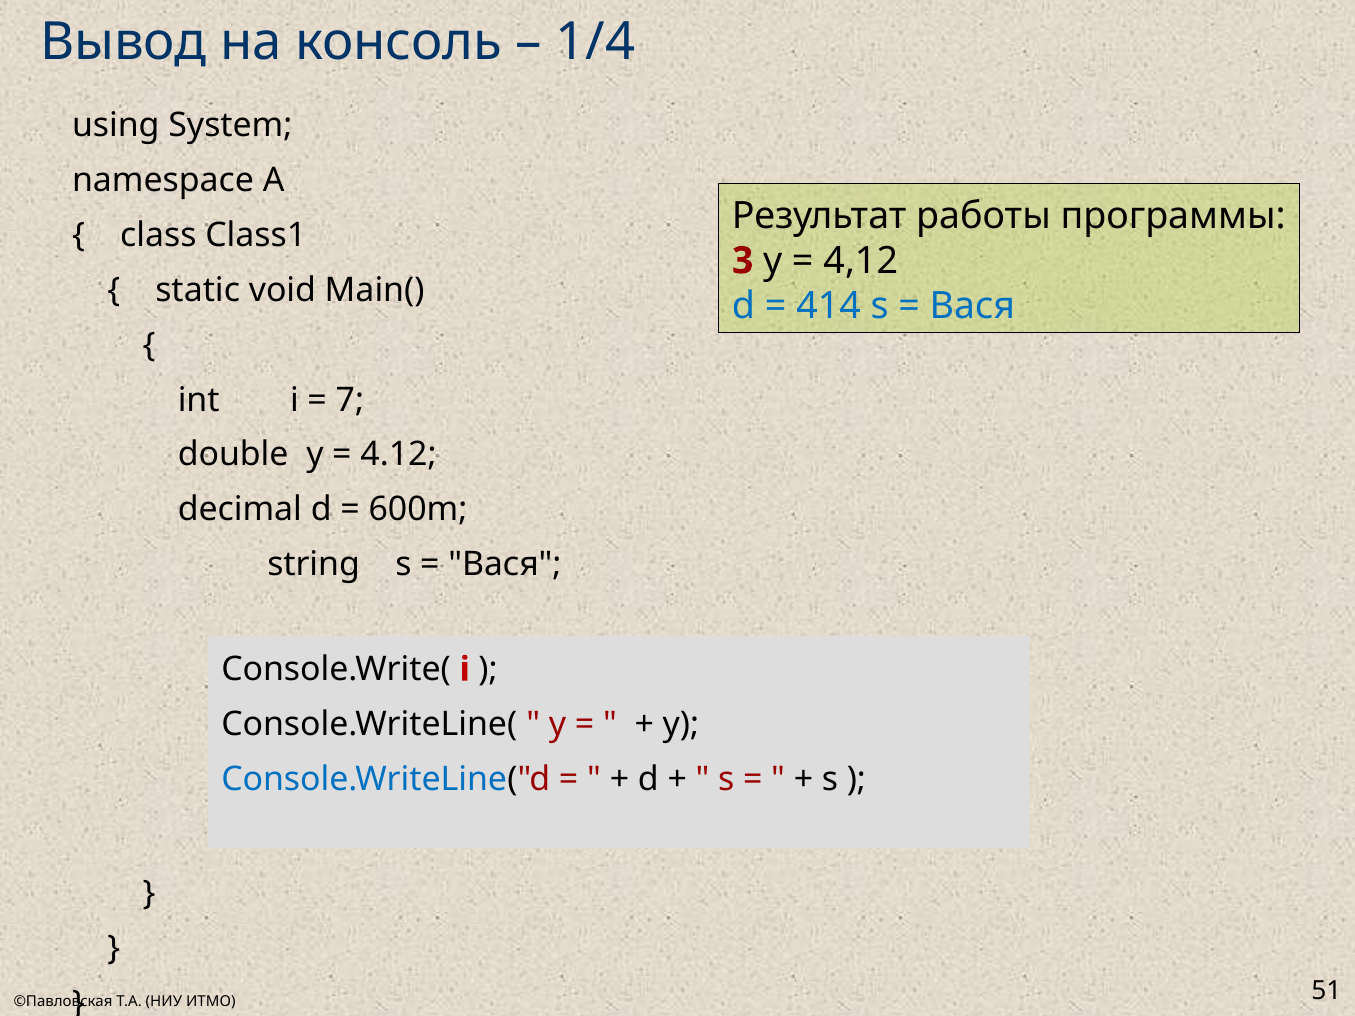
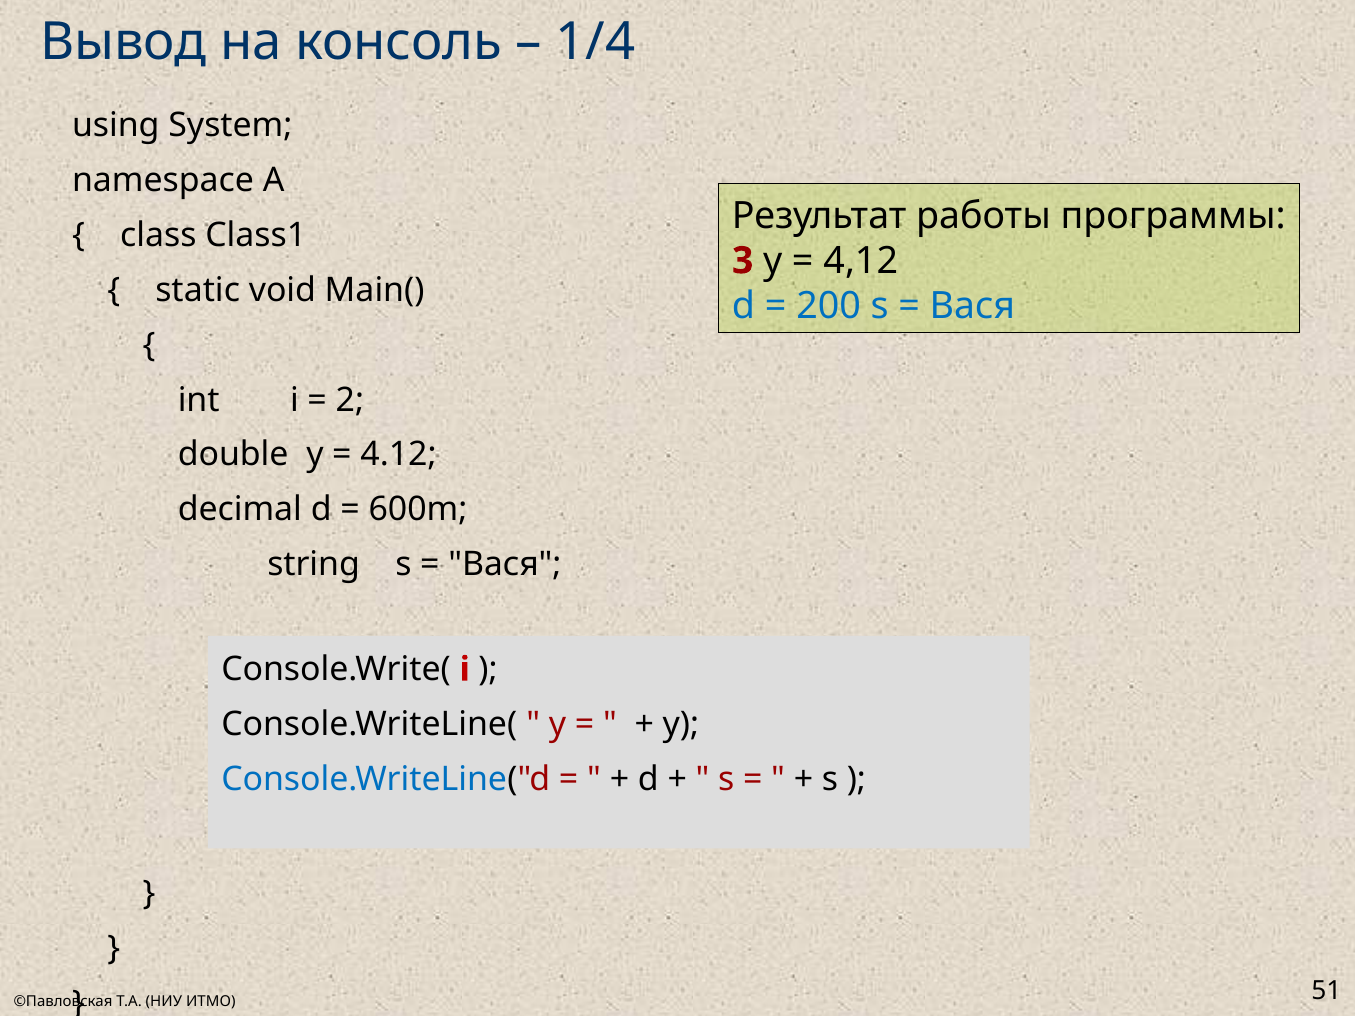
414: 414 -> 200 (829, 306)
7: 7 -> 2 (350, 400)
